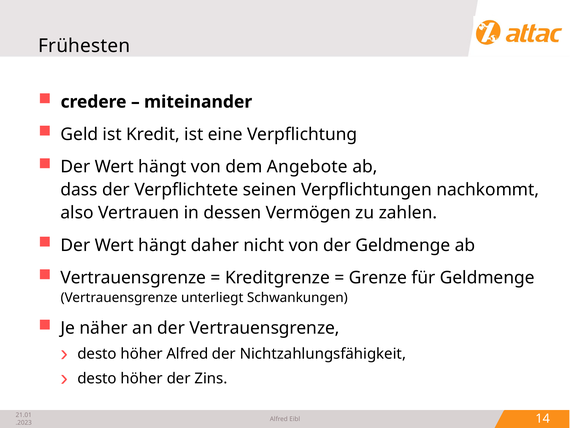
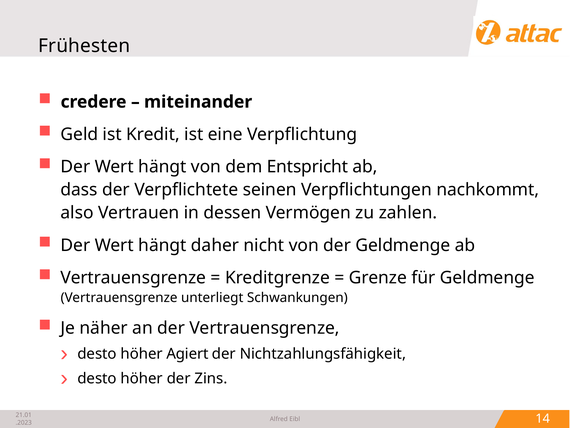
Angebote: Angebote -> Entspricht (307, 167)
höher Alfred: Alfred -> Agiert (187, 354)
